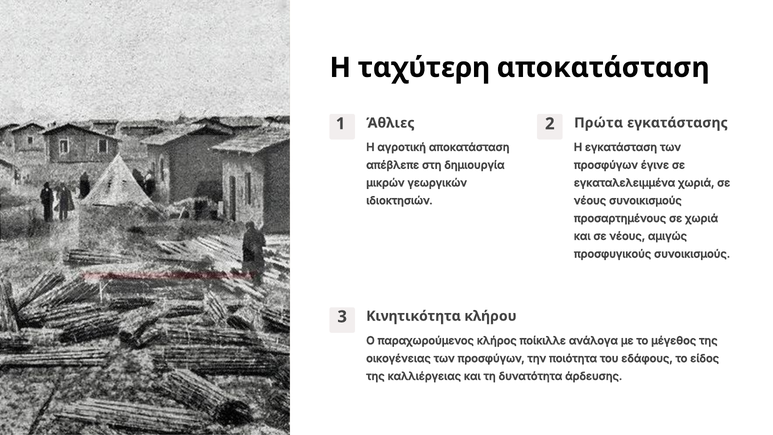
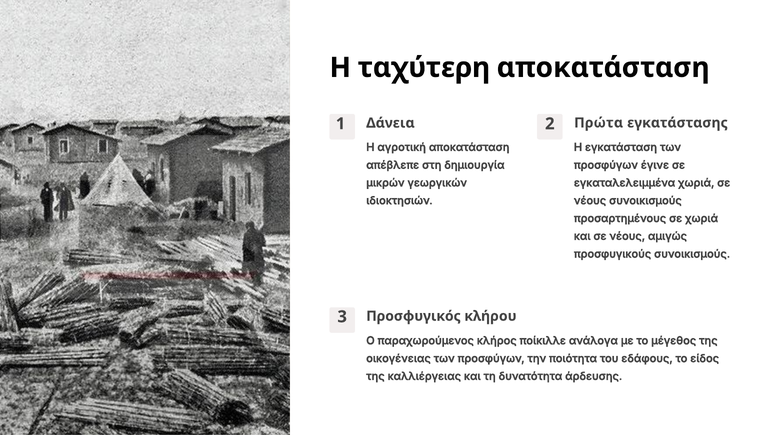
Άθλιες: Άθλιες -> Δάνεια (390, 123)
Κινητικότητα: Κινητικότητα -> Προσφυγικός (413, 316)
